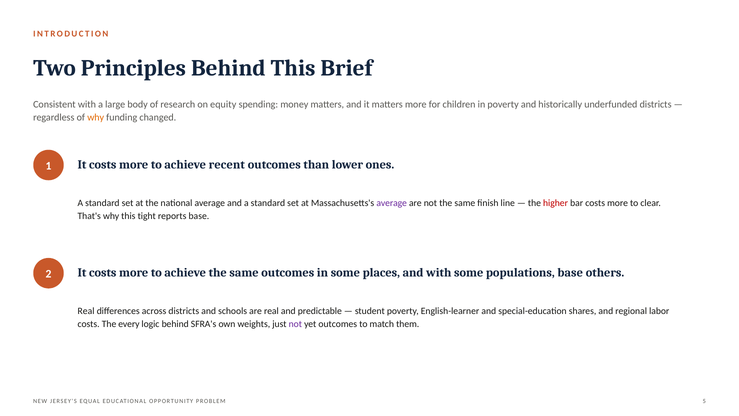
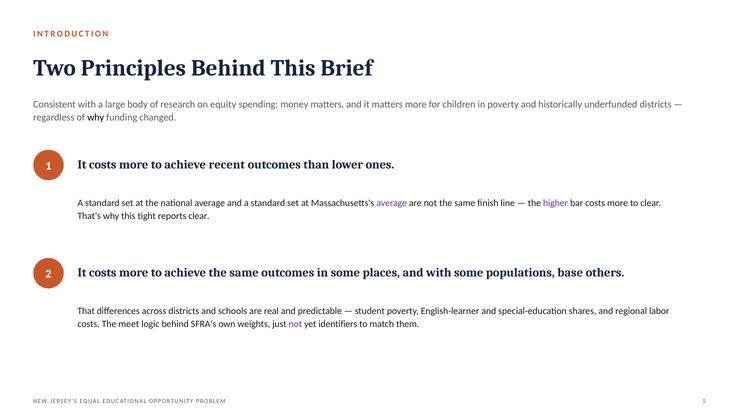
why colour: orange -> black (96, 117)
higher colour: red -> purple (556, 203)
reports base: base -> clear (199, 216)
Real: Real -> That (86, 311)
every: every -> meet (129, 324)
yet outcomes: outcomes -> identifiers (338, 324)
